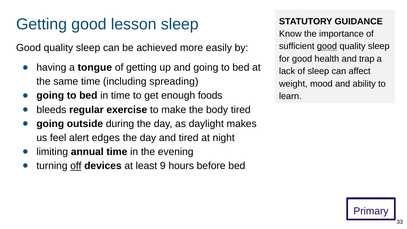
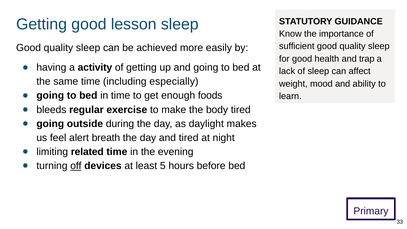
good underline: present -> none (327, 46)
tongue: tongue -> activity (95, 68)
spreading: spreading -> especially (174, 82)
edges: edges -> breath (106, 138)
annual: annual -> related (87, 152)
9: 9 -> 5 (163, 166)
